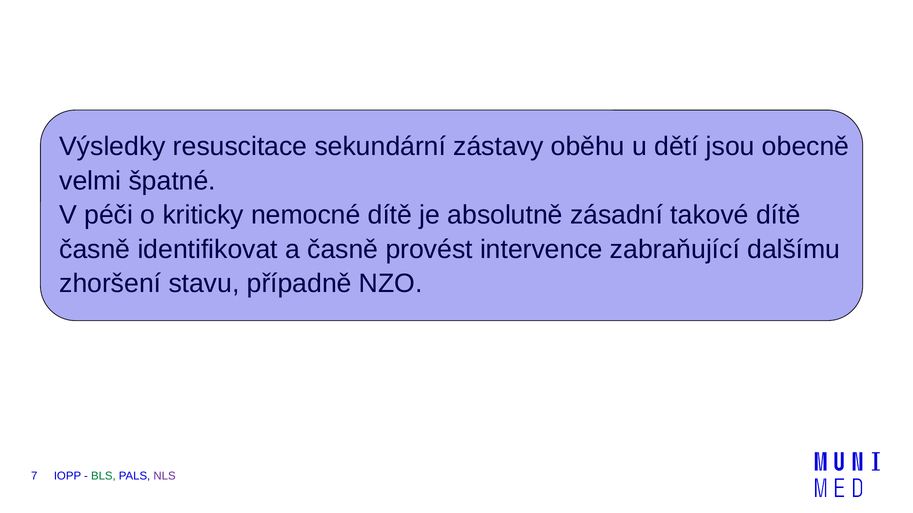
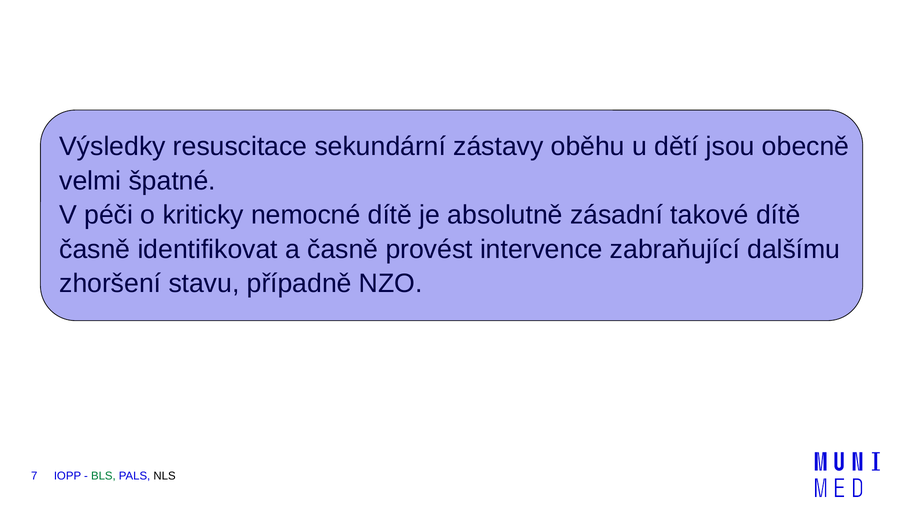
NLS colour: purple -> black (165, 477)
